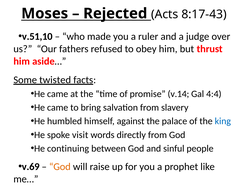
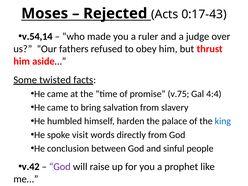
8:17-43: 8:17-43 -> 0:17-43 (204, 14)
v.51,10: v.51,10 -> v.54,14 (37, 36)
v.14: v.14 -> v.75 (178, 94)
against: against -> harden (131, 121)
continuing: continuing -> conclusion (68, 148)
v.69: v.69 -> v.42 (31, 167)
God colour: orange -> purple (60, 167)
